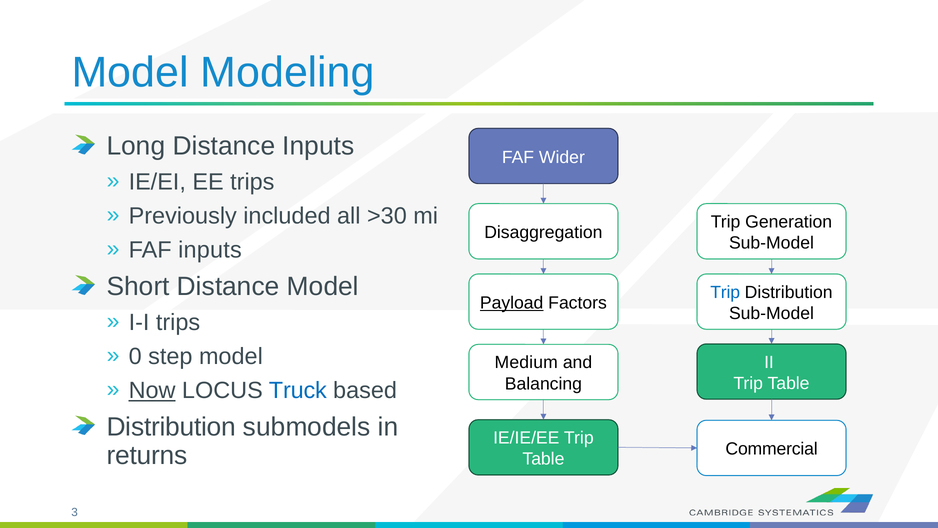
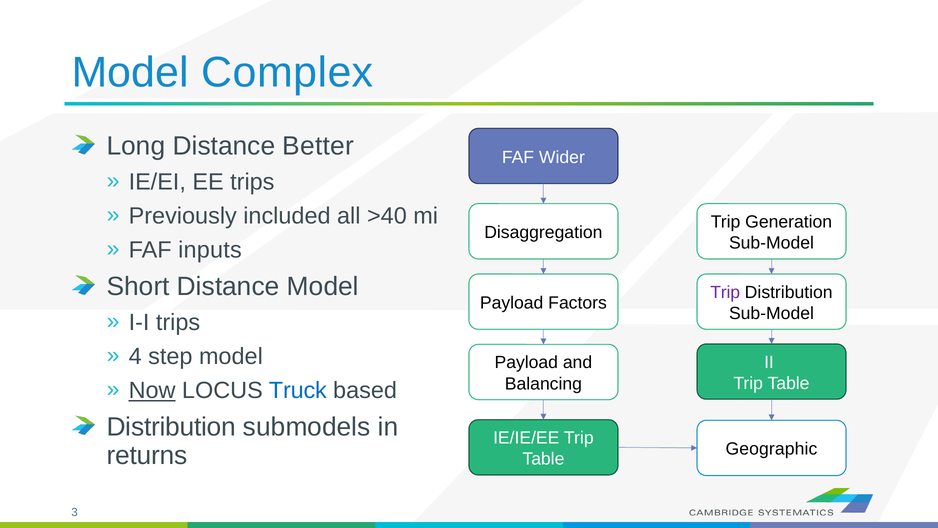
Modeling: Modeling -> Complex (287, 73)
Distance Inputs: Inputs -> Better (318, 146)
>30: >30 -> >40 (387, 216)
Trip colour: blue -> purple (725, 292)
Payload underline: present -> none (512, 303)
0: 0 -> 4 (135, 356)
Medium: Medium -> Payload (526, 362)
Commercial: Commercial -> Geographic (771, 449)
